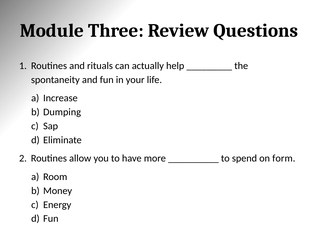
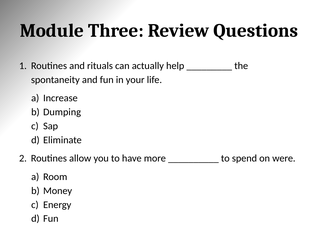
form: form -> were (284, 159)
